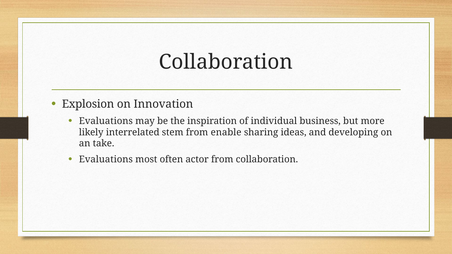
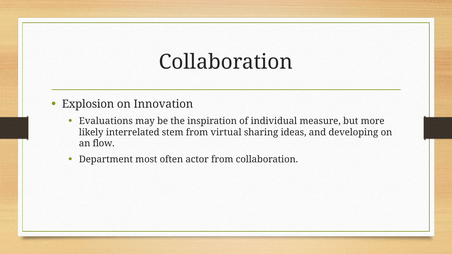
business: business -> measure (320, 121)
enable: enable -> virtual (226, 132)
take: take -> flow (104, 144)
Evaluations: Evaluations -> Department (106, 160)
